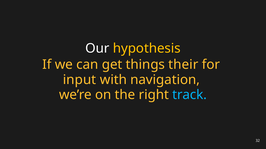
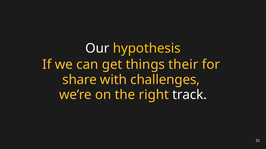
input: input -> share (80, 80)
navigation: navigation -> challenges (165, 80)
track colour: light blue -> white (190, 95)
